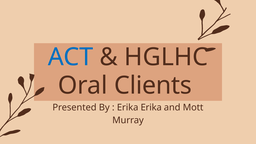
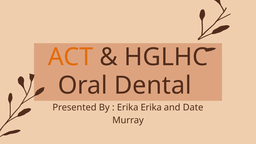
ACT colour: blue -> orange (70, 57)
Clients: Clients -> Dental (153, 85)
Mott: Mott -> Date (193, 107)
